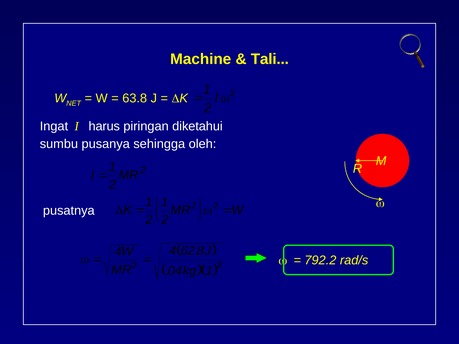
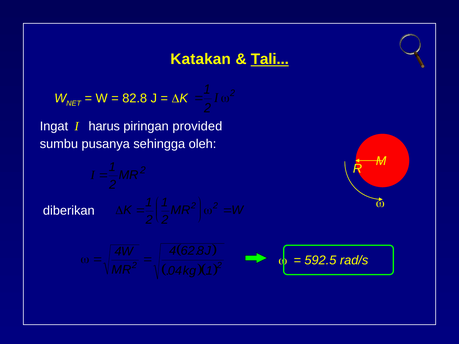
Machine: Machine -> Katakan (201, 59)
Tali underline: none -> present (270, 59)
63.8: 63.8 -> 82.8 (135, 99)
diketahui: diketahui -> provided (197, 127)
pusatnya: pusatnya -> diberikan (69, 211)
792.2: 792.2 -> 592.5 (320, 260)
